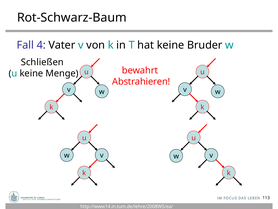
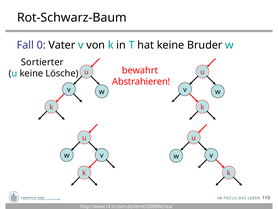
4: 4 -> 0 (41, 45)
Schließen: Schließen -> Sortierter (42, 62)
Menge: Menge -> Lösche (62, 73)
